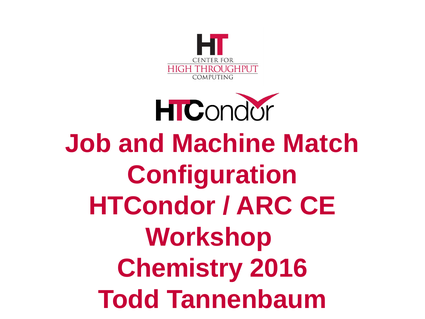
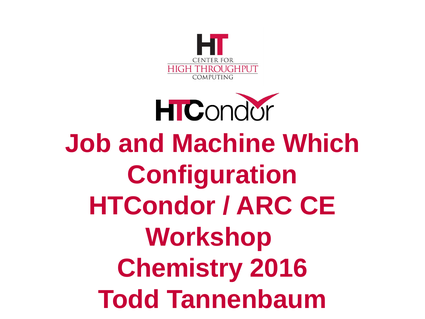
Match: Match -> Which (321, 144)
